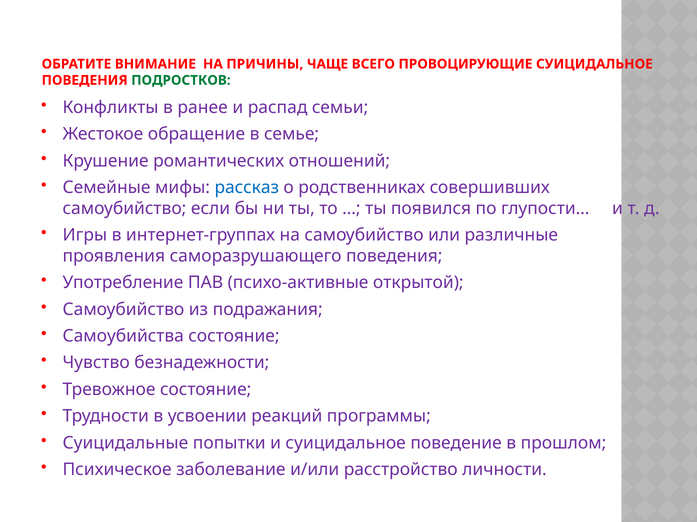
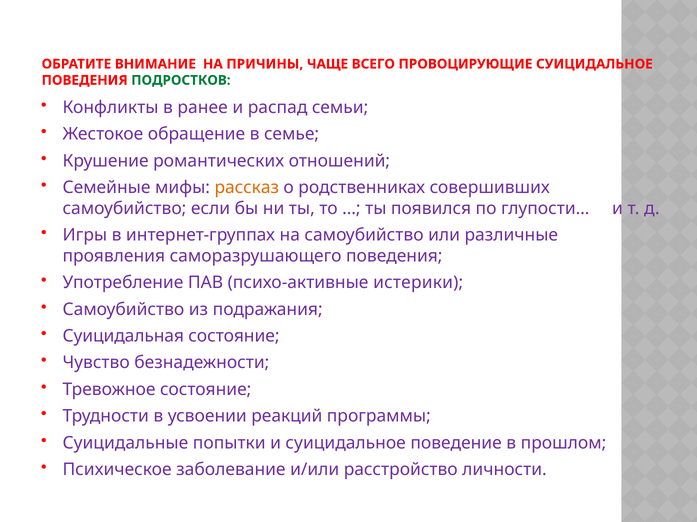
рассказ colour: blue -> orange (247, 188)
открытой: открытой -> истерики (418, 283)
Самоубийства: Самоубийства -> Суицидальная (123, 337)
